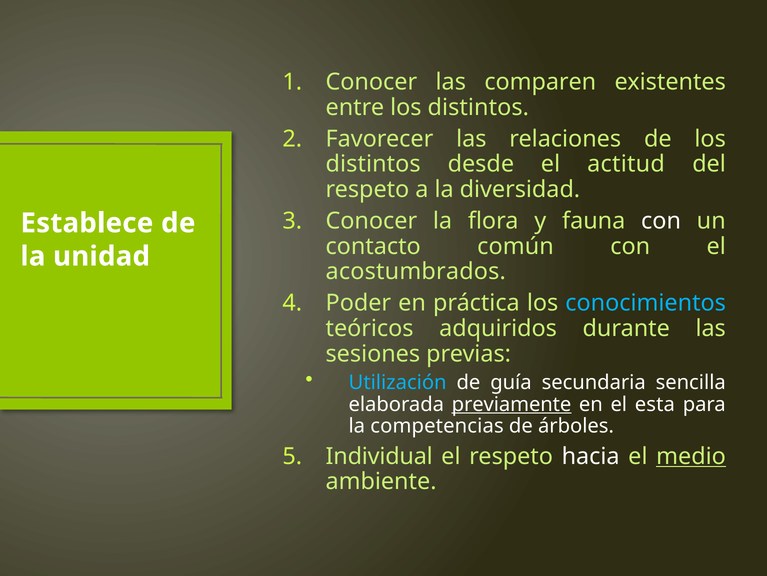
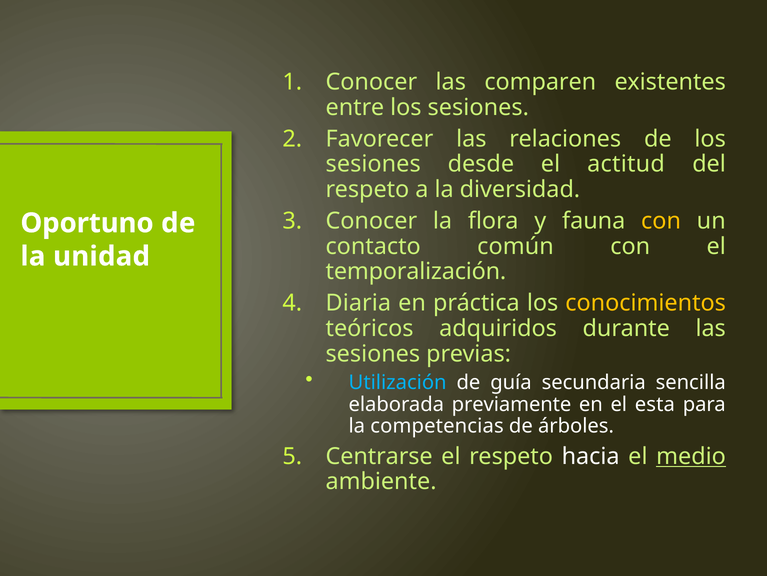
entre los distintos: distintos -> sesiones (478, 107)
distintos: distintos -> sesiones (373, 164)
con colour: white -> yellow (661, 221)
Establece: Establece -> Oportuno (87, 223)
acostumbrados: acostumbrados -> temporalización (416, 271)
Poder: Poder -> Diaria (358, 303)
conocimientos colour: light blue -> yellow (646, 303)
previamente underline: present -> none (512, 404)
Individual: Individual -> Centrarse (379, 456)
